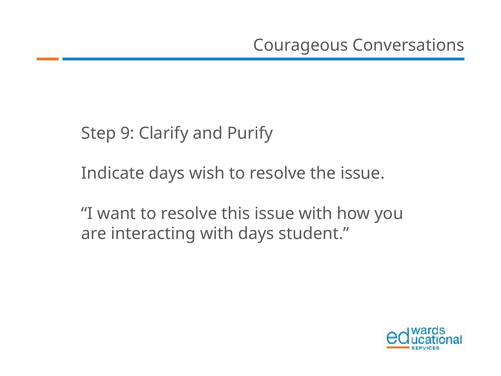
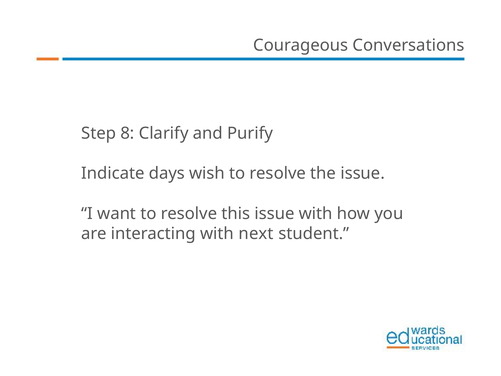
9: 9 -> 8 (127, 133)
with days: days -> next (256, 233)
